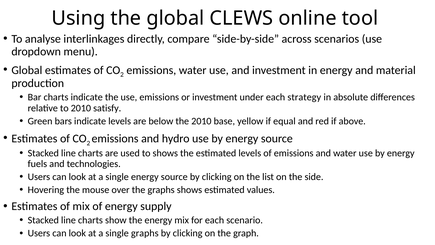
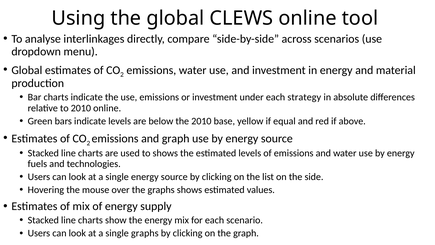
2010 satisfy: satisfy -> online (107, 108)
and hydro: hydro -> graph (176, 139)
